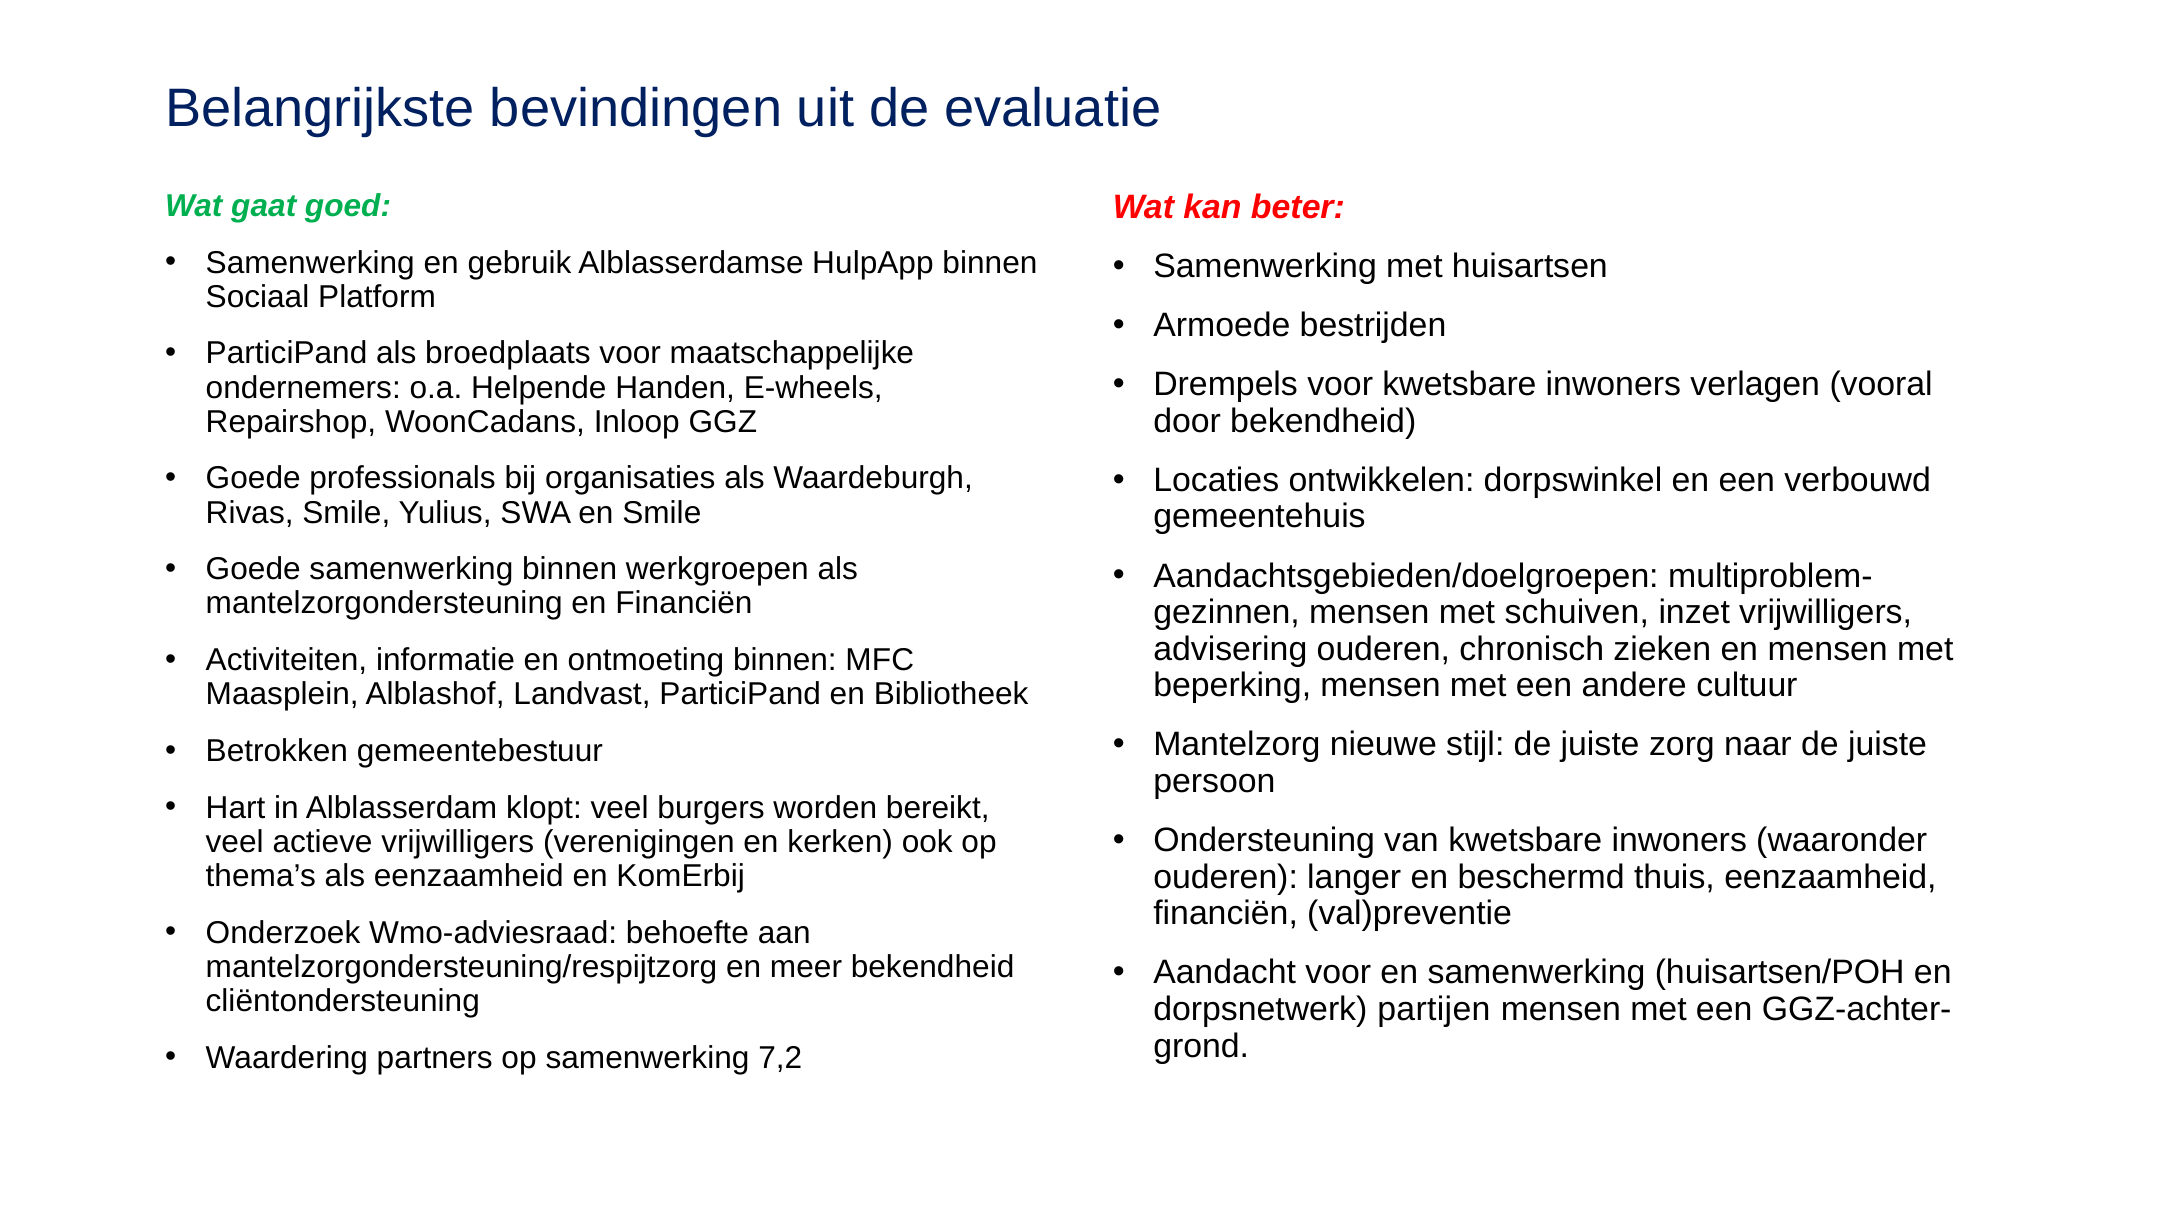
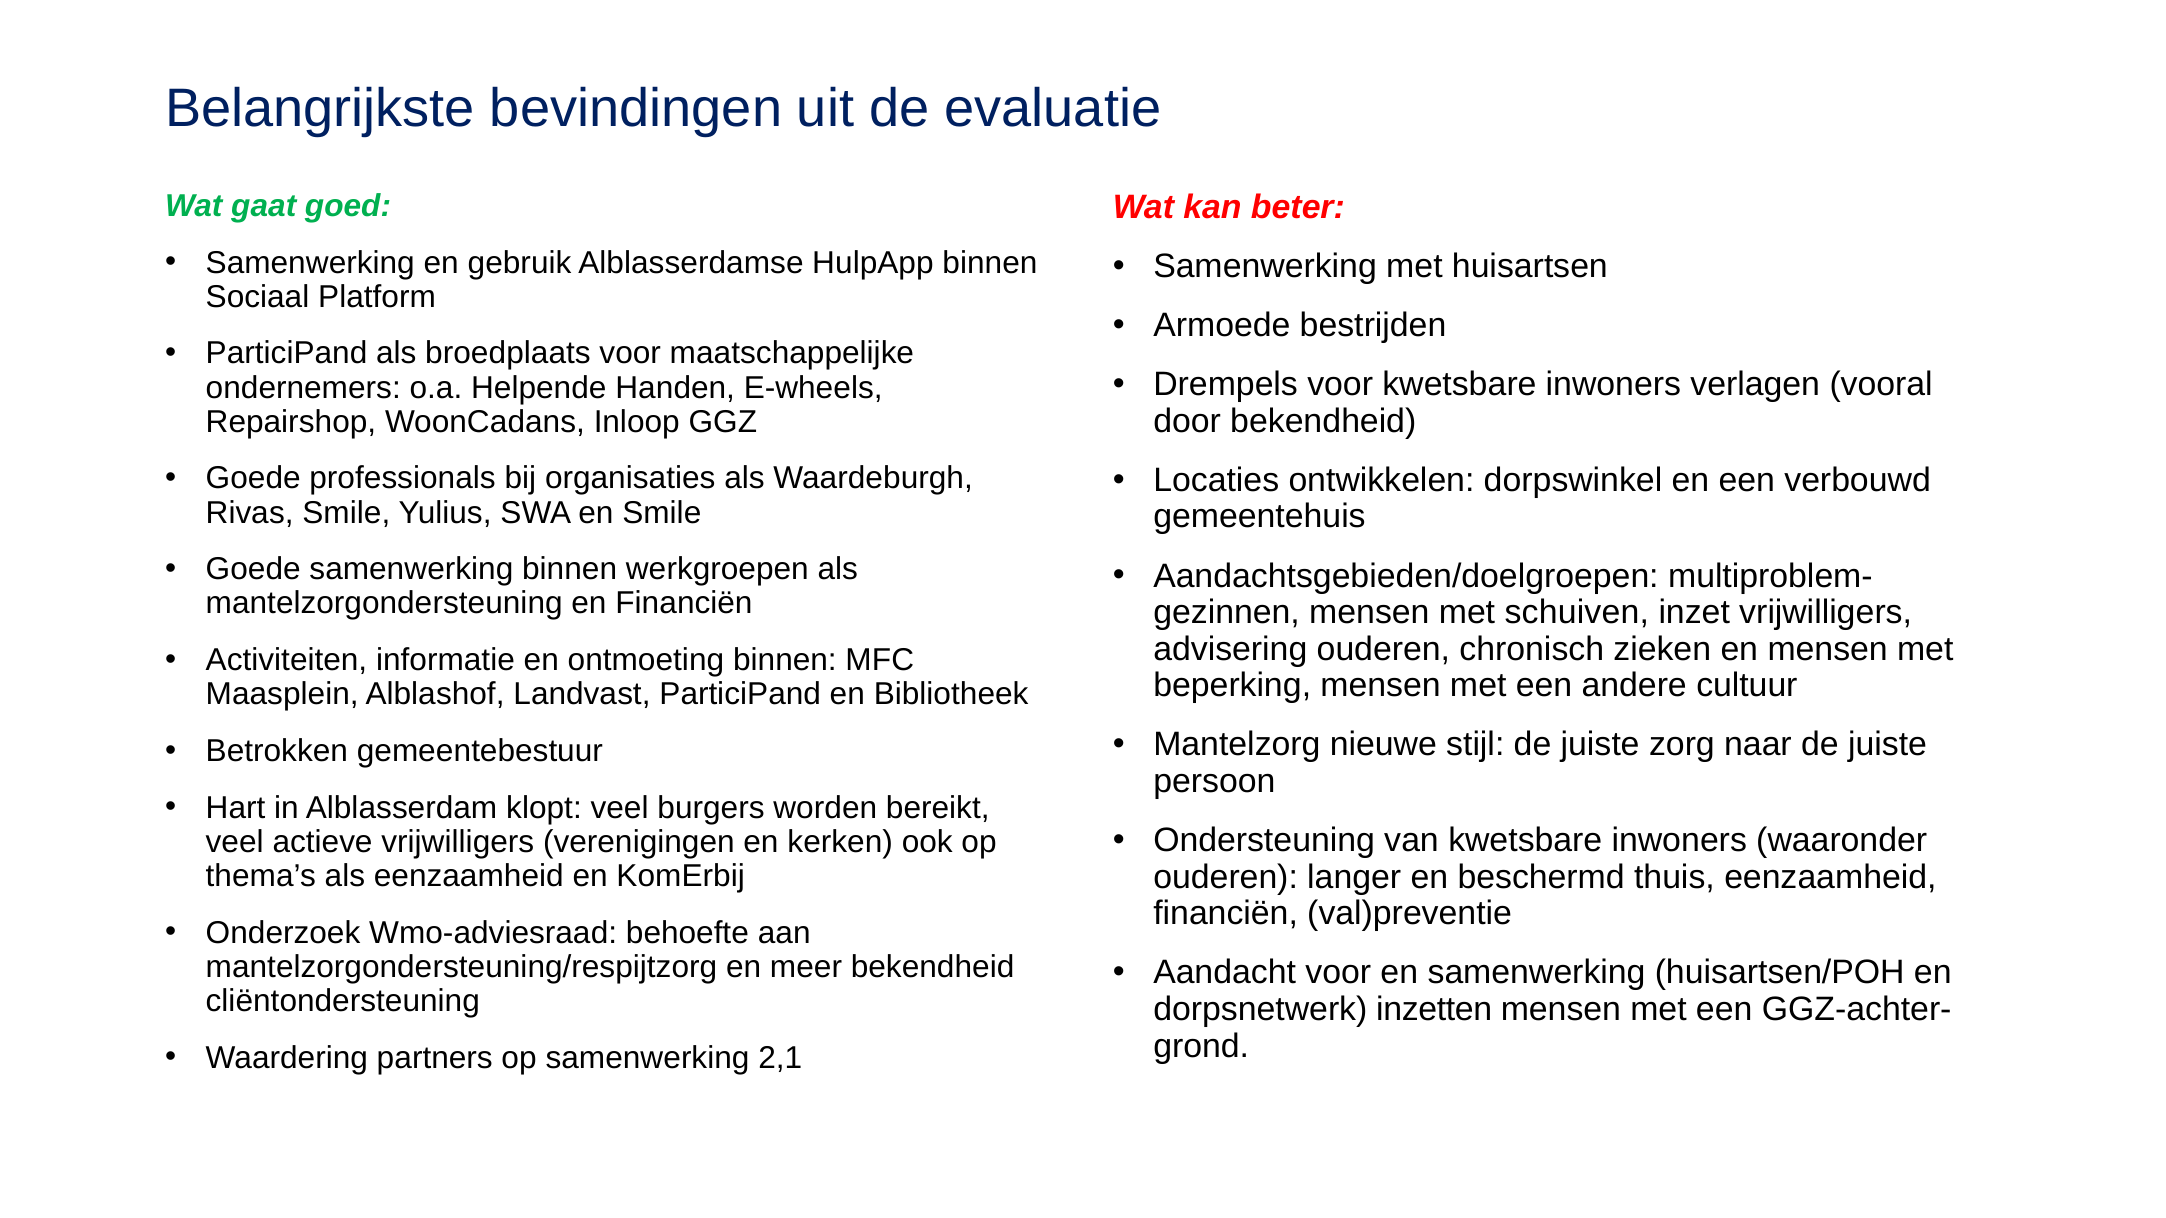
partijen: partijen -> inzetten (1434, 1010)
7,2: 7,2 -> 2,1 (780, 1058)
